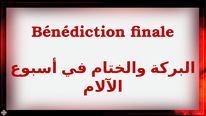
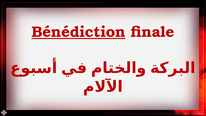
Bénédiction underline: none -> present (79, 32)
